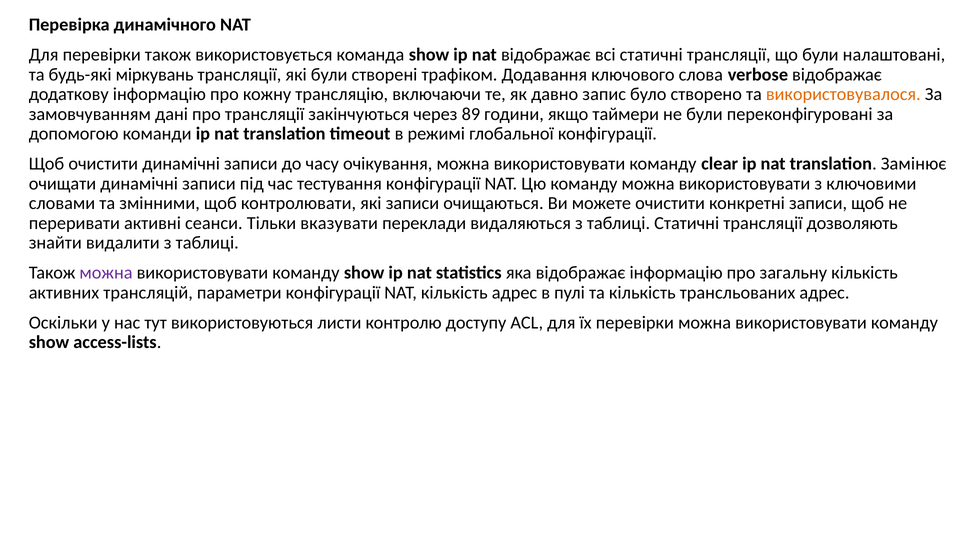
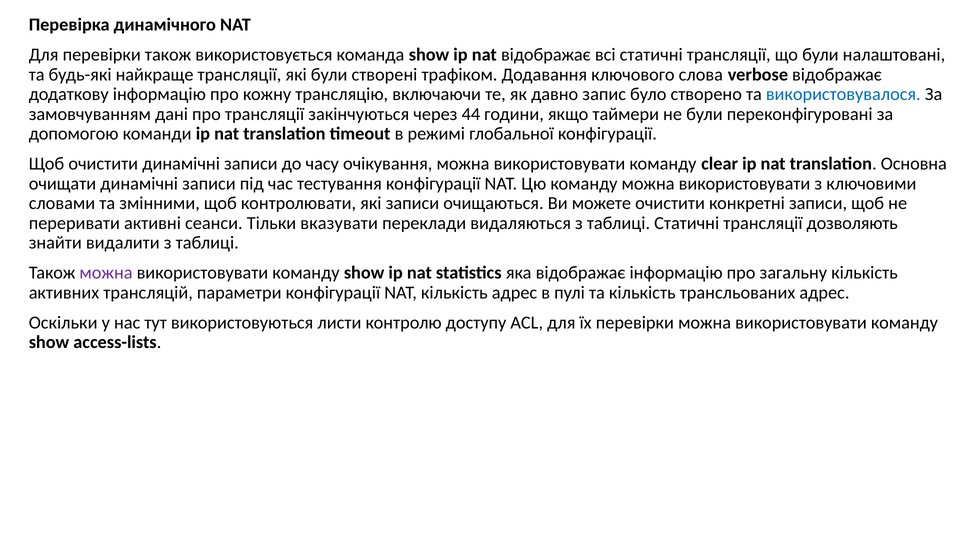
міркувань: міркувань -> найкраще (155, 75)
використовувалося colour: orange -> blue (843, 94)
89: 89 -> 44 (471, 114)
Замінює: Замінює -> Основна (914, 164)
